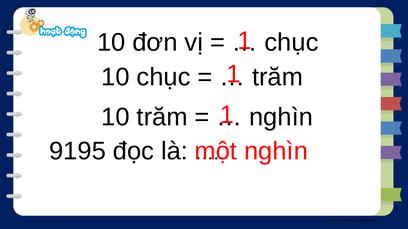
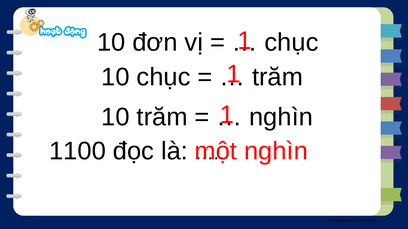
9195: 9195 -> 1100 (78, 151)
